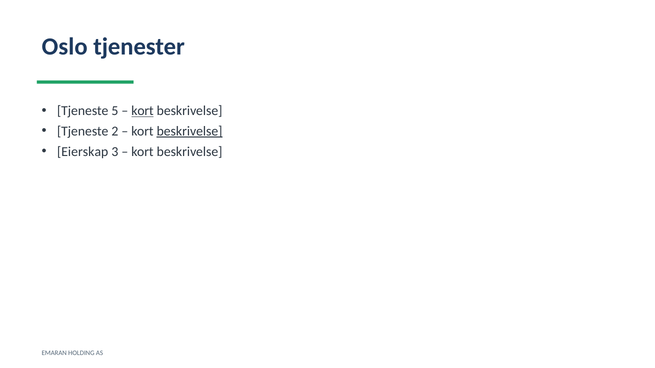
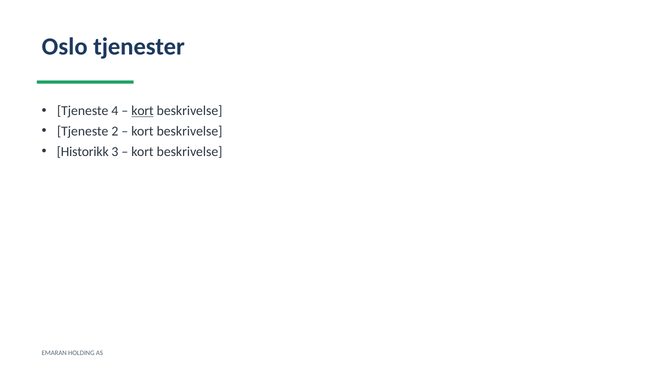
5: 5 -> 4 (115, 111)
beskrivelse underline: present -> none (190, 131)
Eierskap: Eierskap -> Historikk (83, 152)
